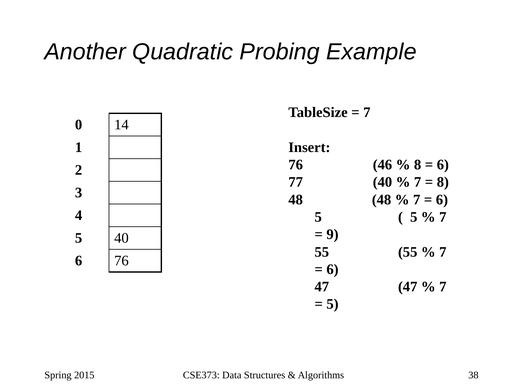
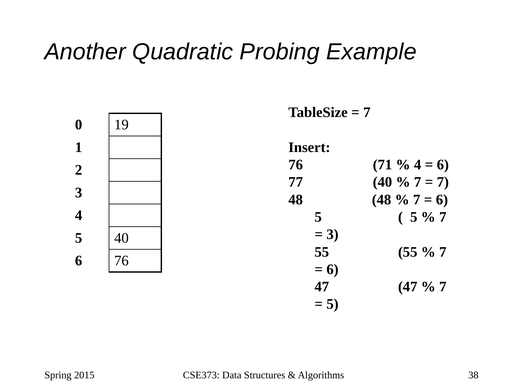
14: 14 -> 19 (121, 125)
46: 46 -> 71 (382, 165)
8: 8 -> 4 (418, 165)
8: 8 -> 7 (443, 182)
9: 9 -> 3 (332, 235)
